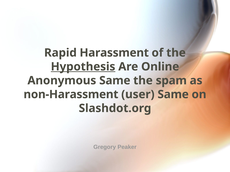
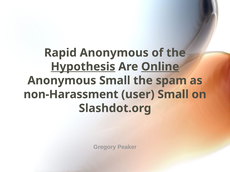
Rapid Harassment: Harassment -> Anonymous (114, 53)
Online underline: none -> present (160, 67)
Anonymous Same: Same -> Small (115, 81)
user Same: Same -> Small (173, 95)
